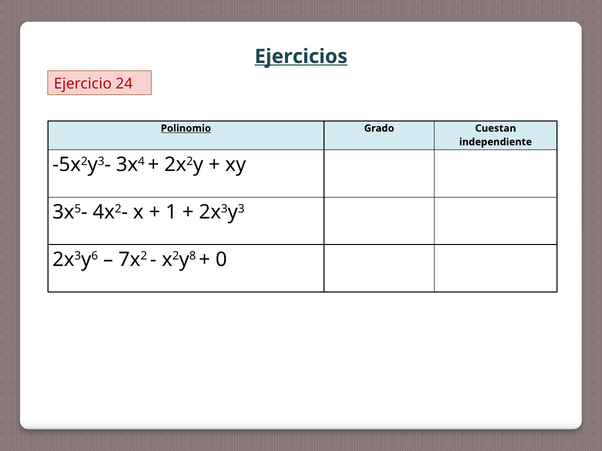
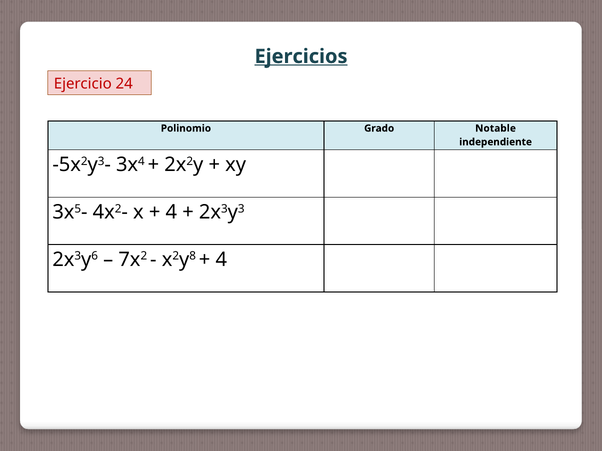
Polinomio underline: present -> none (186, 128)
Cuestan: Cuestan -> Notable (496, 128)
1: 1 -> 4 (171, 212)
0: 0 -> 4 (221, 260)
